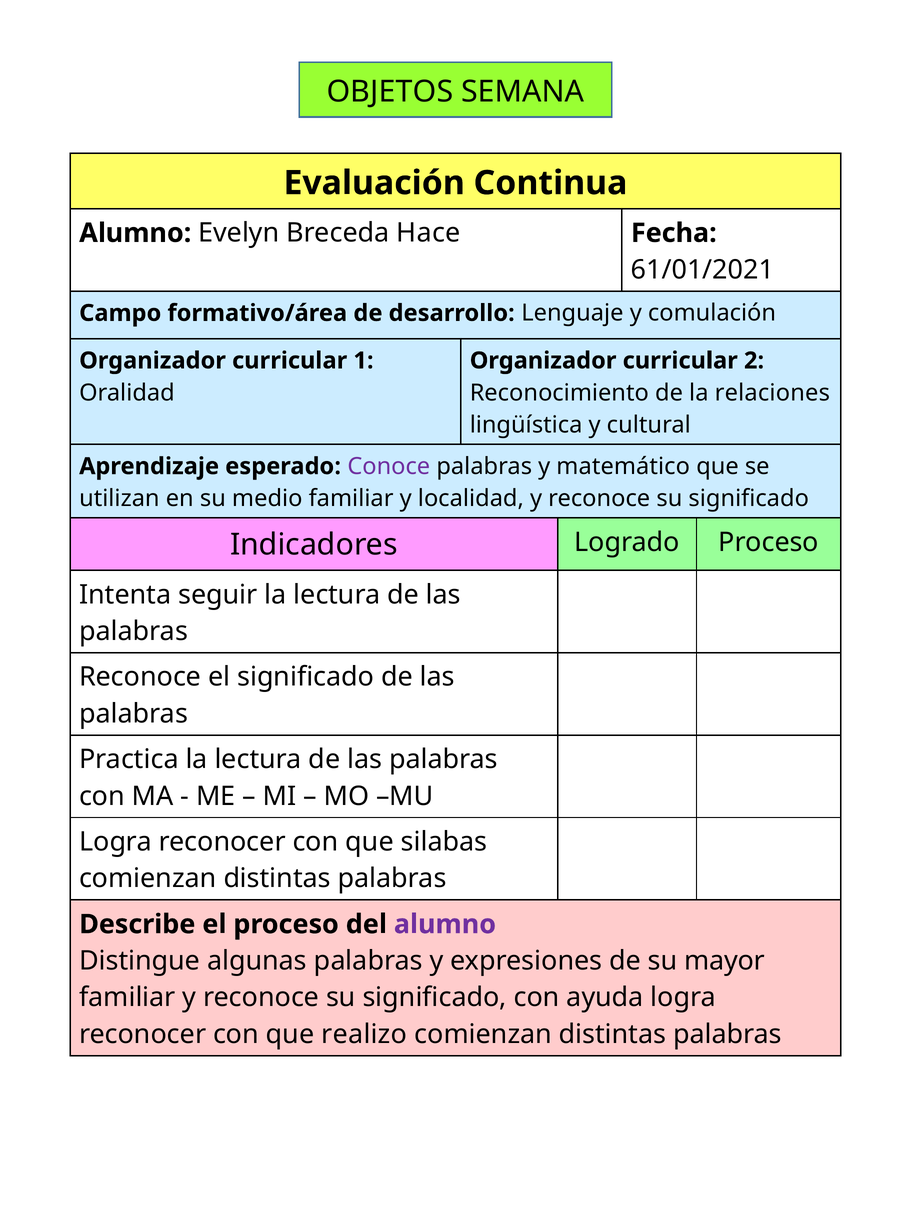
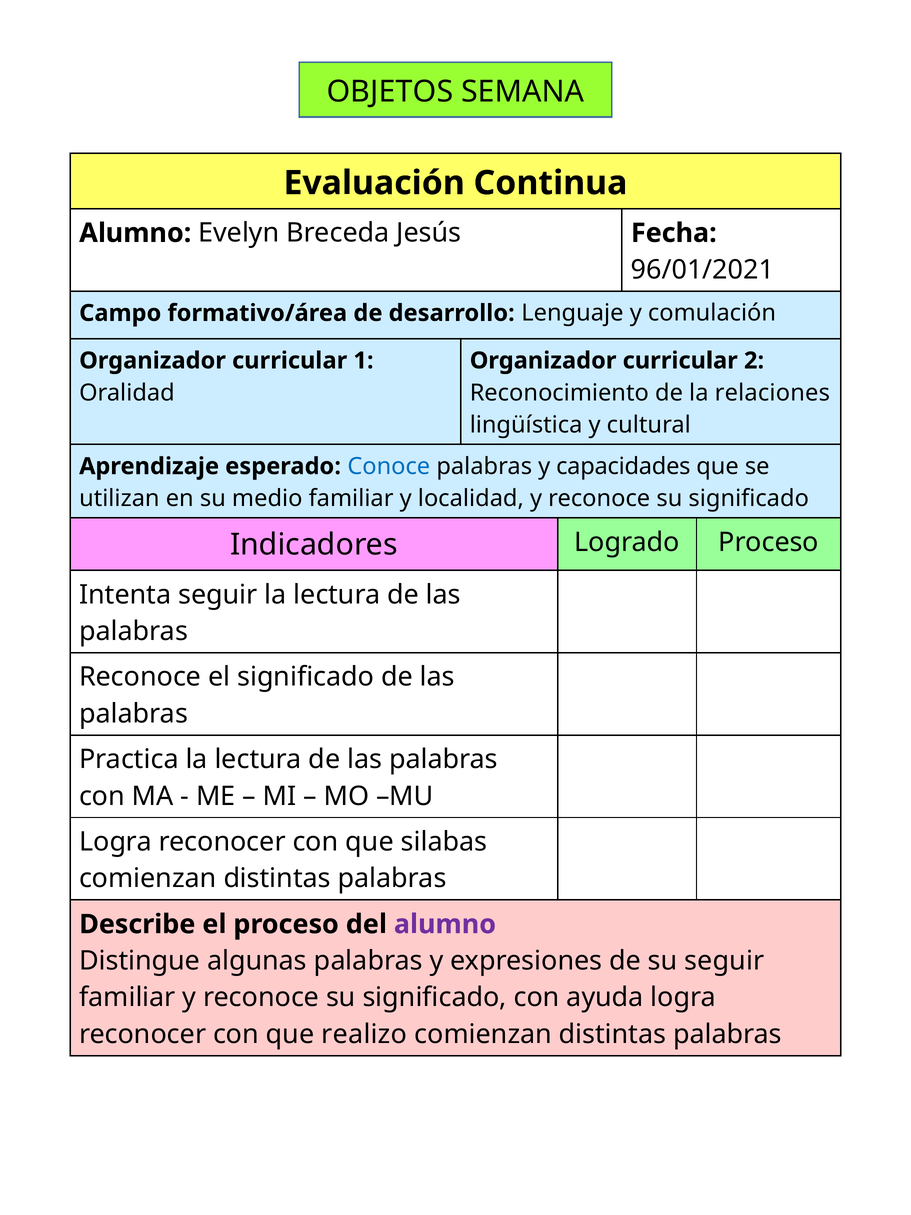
Hace: Hace -> Jesús (429, 233)
61/01/2021: 61/01/2021 -> 96/01/2021 (702, 270)
Conoce colour: purple -> blue (389, 466)
matemático: matemático -> capacidades (623, 466)
su mayor: mayor -> seguir (724, 961)
